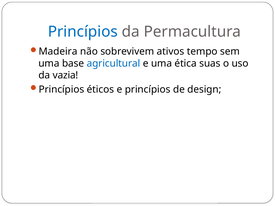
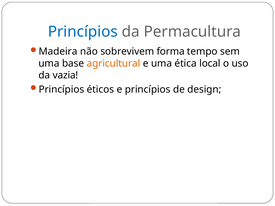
ativos: ativos -> forma (171, 52)
agricultural colour: blue -> orange (113, 63)
suas: suas -> local (210, 63)
